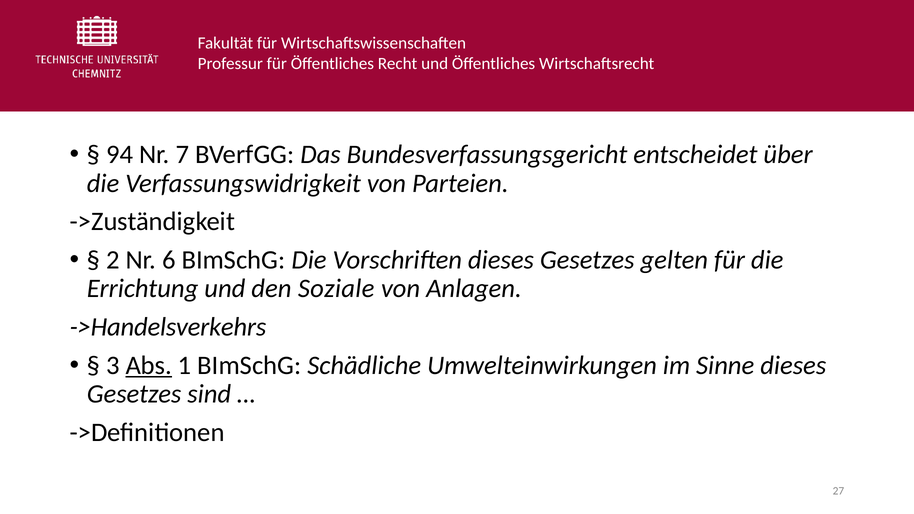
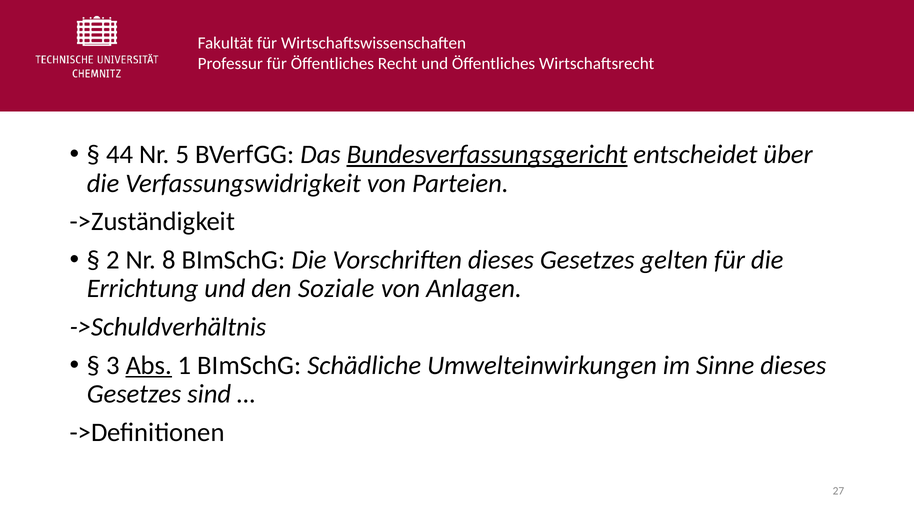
94: 94 -> 44 (120, 155)
7: 7 -> 5 (182, 155)
Bundesverfassungsgericht underline: none -> present (487, 155)
6: 6 -> 8 (169, 260)
->Handelsverkehrs: ->Handelsverkehrs -> ->Schuldverhältnis (168, 327)
